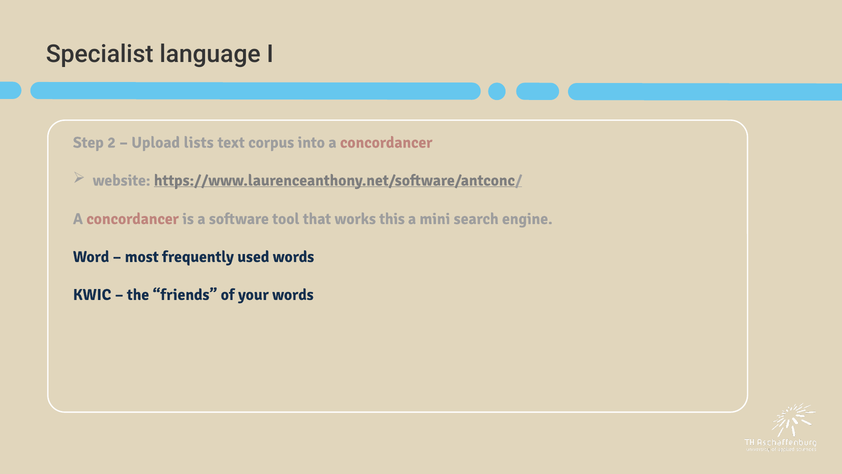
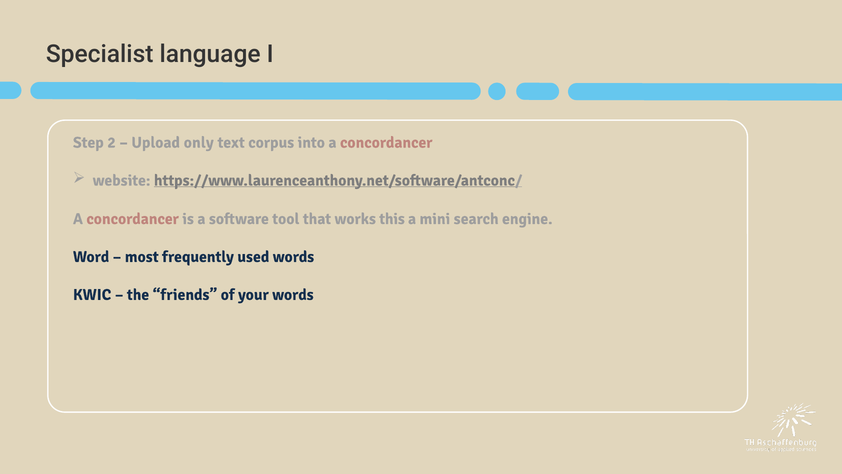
lists: lists -> only (199, 142)
